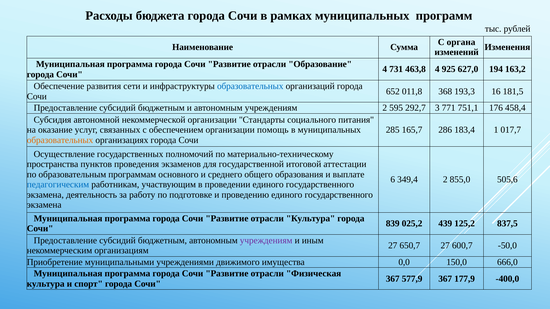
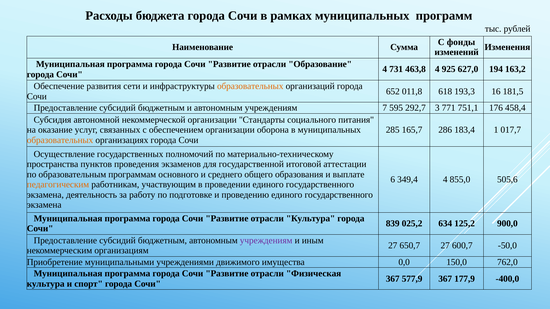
органа: органа -> фонды (461, 42)
образовательных colour: blue -> orange (250, 86)
368: 368 -> 618 (445, 91)
учреждениям 2: 2 -> 7 (385, 108)
помощь: помощь -> оборона (273, 130)
349,4 2: 2 -> 4 (445, 180)
педагогическим colour: blue -> orange (58, 185)
439: 439 -> 634 (445, 224)
837,5: 837,5 -> 900,0 (507, 224)
666,0: 666,0 -> 762,0 (507, 262)
